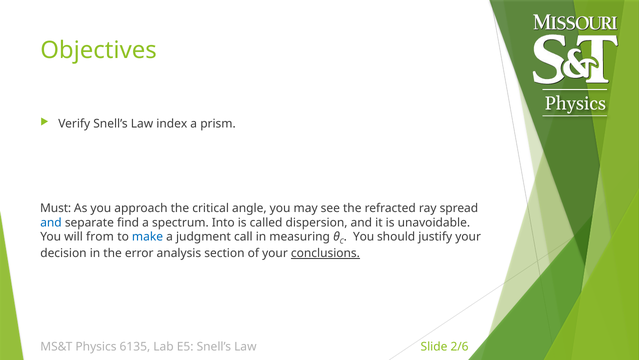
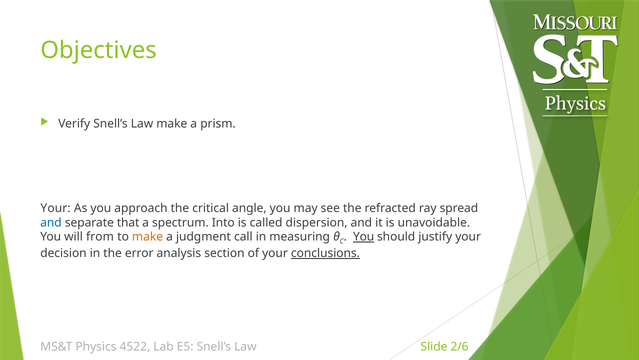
Law index: index -> make (172, 124)
Must: Must -> Your (56, 208)
find: find -> that (128, 222)
make colour: blue -> orange (148, 237)
You underline: none -> present (364, 237)
6135: 6135 -> 4522 (135, 346)
